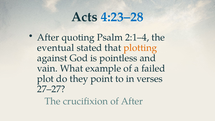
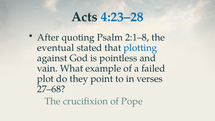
2:1–4: 2:1–4 -> 2:1–8 (137, 37)
plotting colour: orange -> blue (140, 48)
27–27: 27–27 -> 27–68 (51, 89)
of After: After -> Pope (132, 101)
